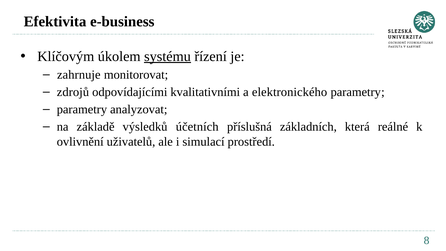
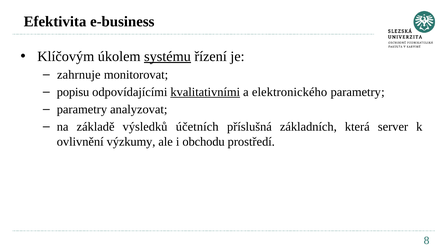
zdrojů: zdrojů -> popisu (73, 92)
kvalitativními underline: none -> present (205, 92)
reálné: reálné -> server (393, 127)
uživatelů: uživatelů -> výzkumy (131, 142)
simulací: simulací -> obchodu (204, 142)
